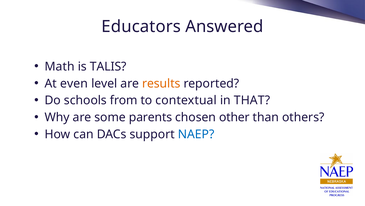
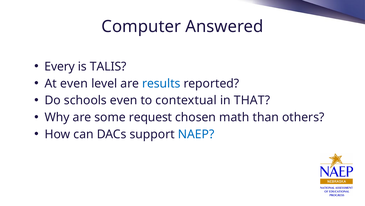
Educators: Educators -> Computer (141, 26)
Math: Math -> Every (60, 66)
results colour: orange -> blue (161, 83)
schools from: from -> even (124, 100)
parents: parents -> request (151, 117)
other: other -> math (234, 117)
